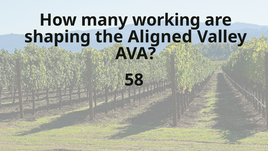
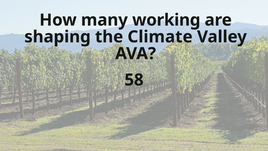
Aligned: Aligned -> Climate (160, 37)
